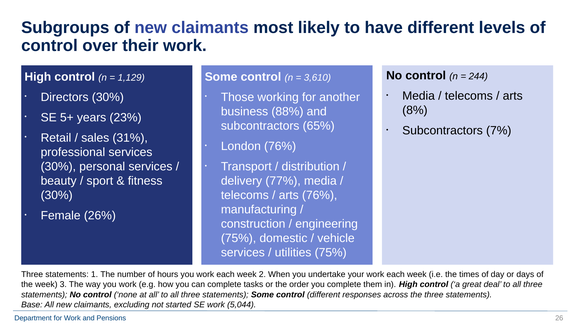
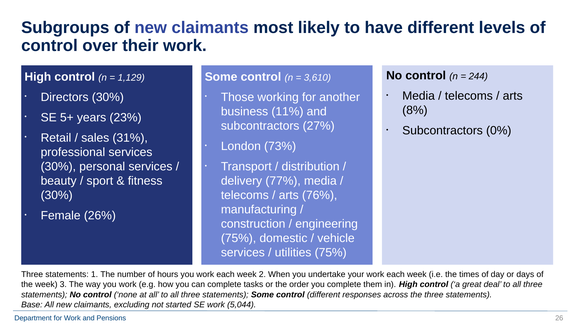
88%: 88% -> 11% (287, 111)
65%: 65% -> 27% (319, 126)
7%: 7% -> 0% (499, 130)
London 76%: 76% -> 73% (280, 146)
